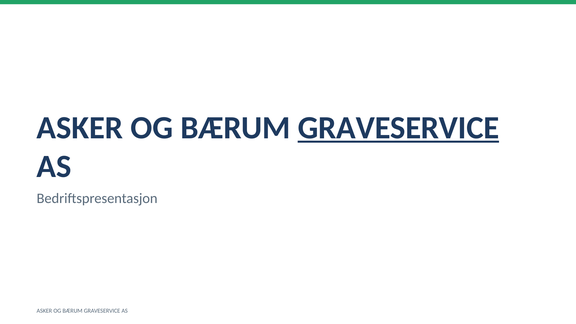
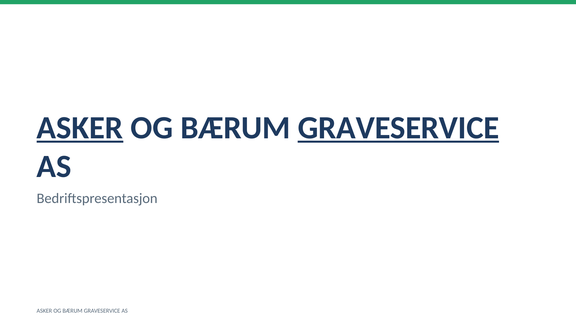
ASKER underline: none -> present (80, 128)
